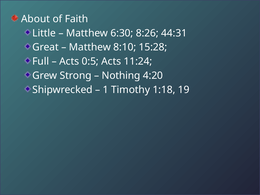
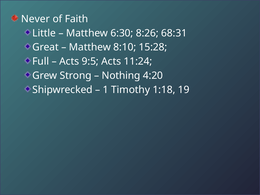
About: About -> Never (35, 19)
44:31: 44:31 -> 68:31 (174, 33)
0:5: 0:5 -> 9:5 (90, 61)
